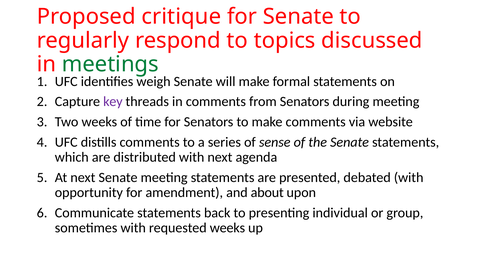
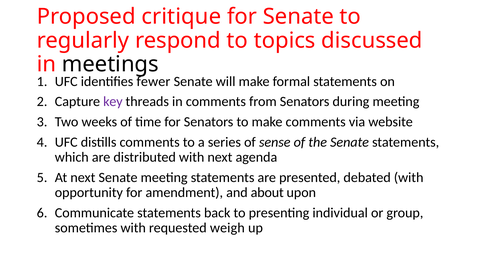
meetings colour: green -> black (110, 64)
weigh: weigh -> fewer (153, 81)
requested weeks: weeks -> weigh (227, 228)
